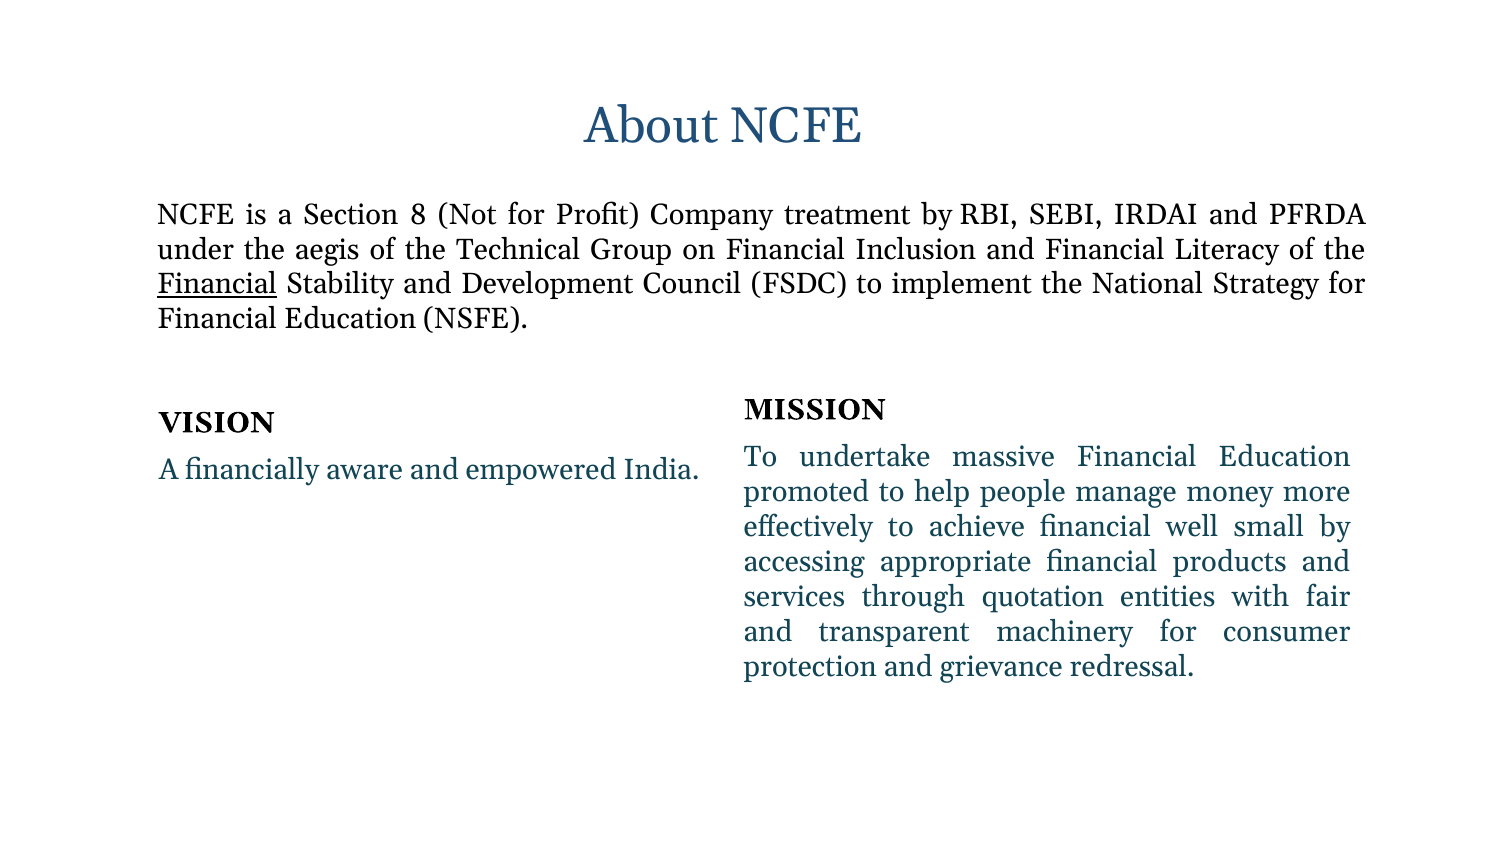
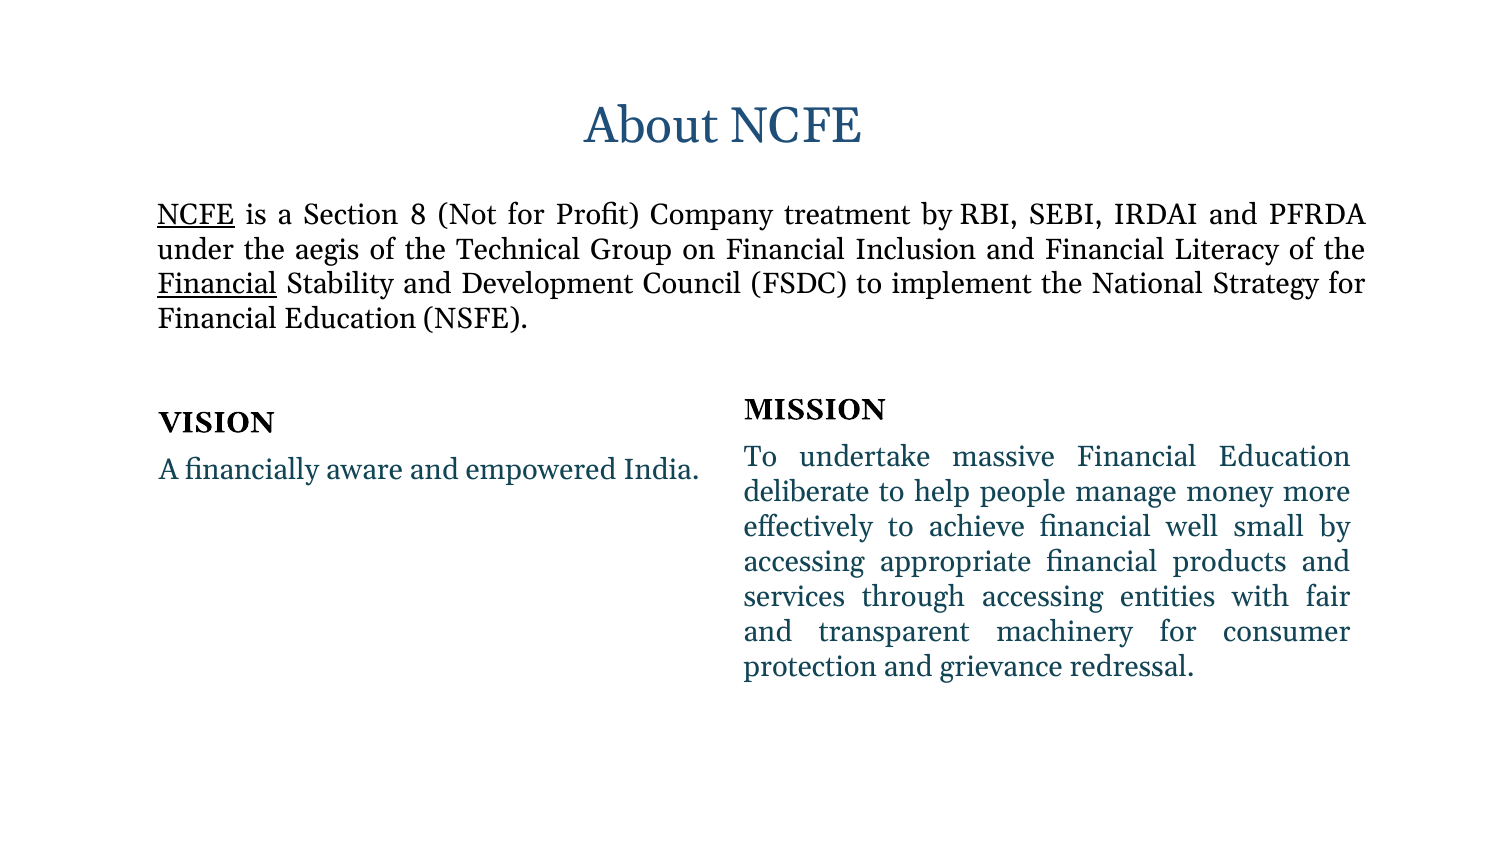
NCFE underline: none -> present (196, 214)
promoted: promoted -> deliberate (806, 492)
through quotation: quotation -> accessing (1043, 597)
